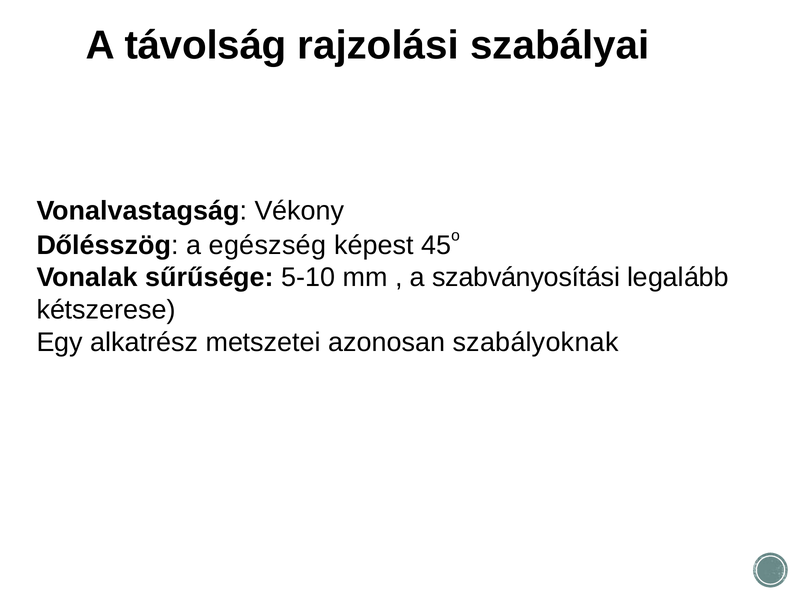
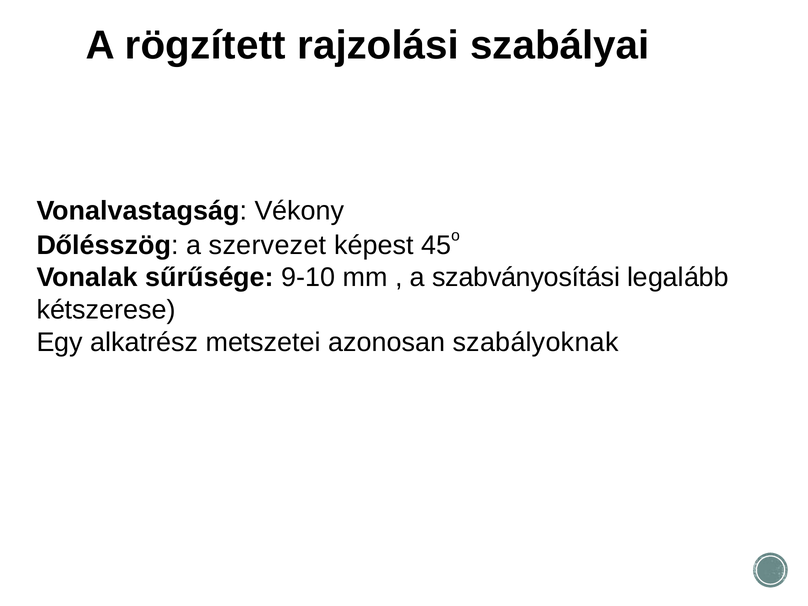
távolság: távolság -> rögzített (205, 46)
egészség: egészség -> szervezet (268, 245)
5-10: 5-10 -> 9-10 (308, 278)
